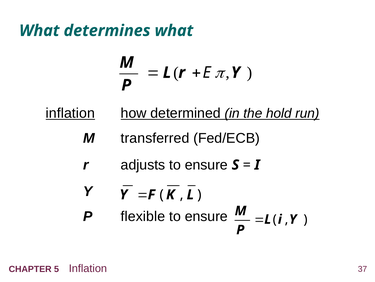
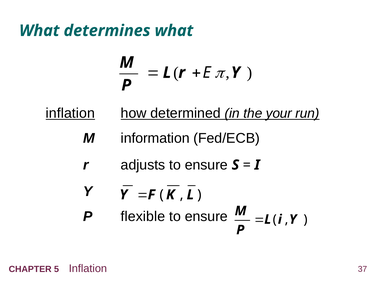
hold: hold -> your (279, 113)
transferred: transferred -> information (155, 138)
